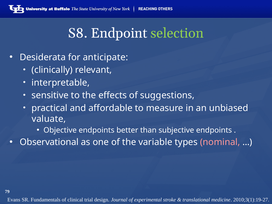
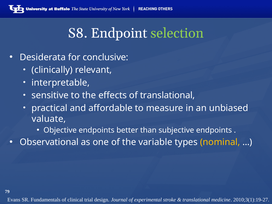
anticipate: anticipate -> conclusive (106, 57)
of suggestions: suggestions -> translational (167, 95)
nominal colour: pink -> yellow (220, 142)
